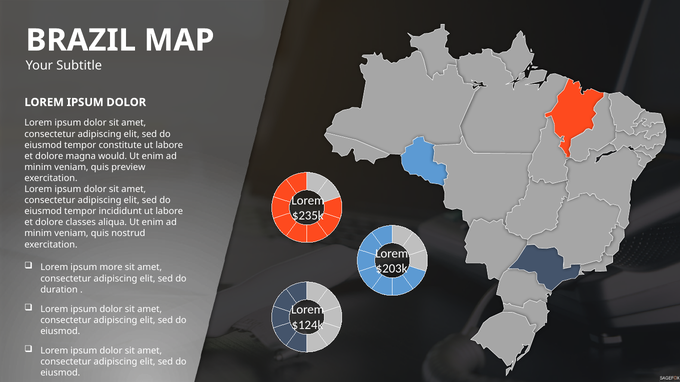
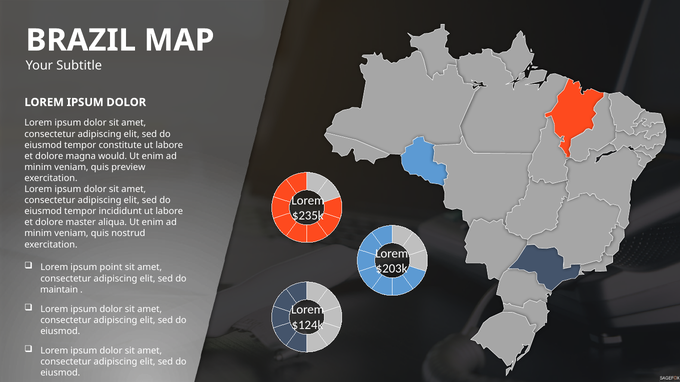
classes: classes -> master (81, 223)
more: more -> point (111, 268)
duration: duration -> maintain (59, 290)
